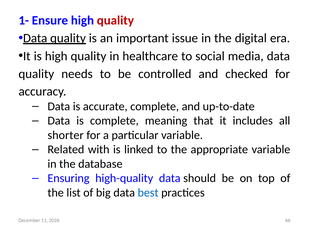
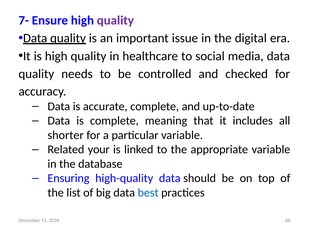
1-: 1- -> 7- (24, 20)
quality colour: red -> purple (115, 20)
with: with -> your (99, 150)
